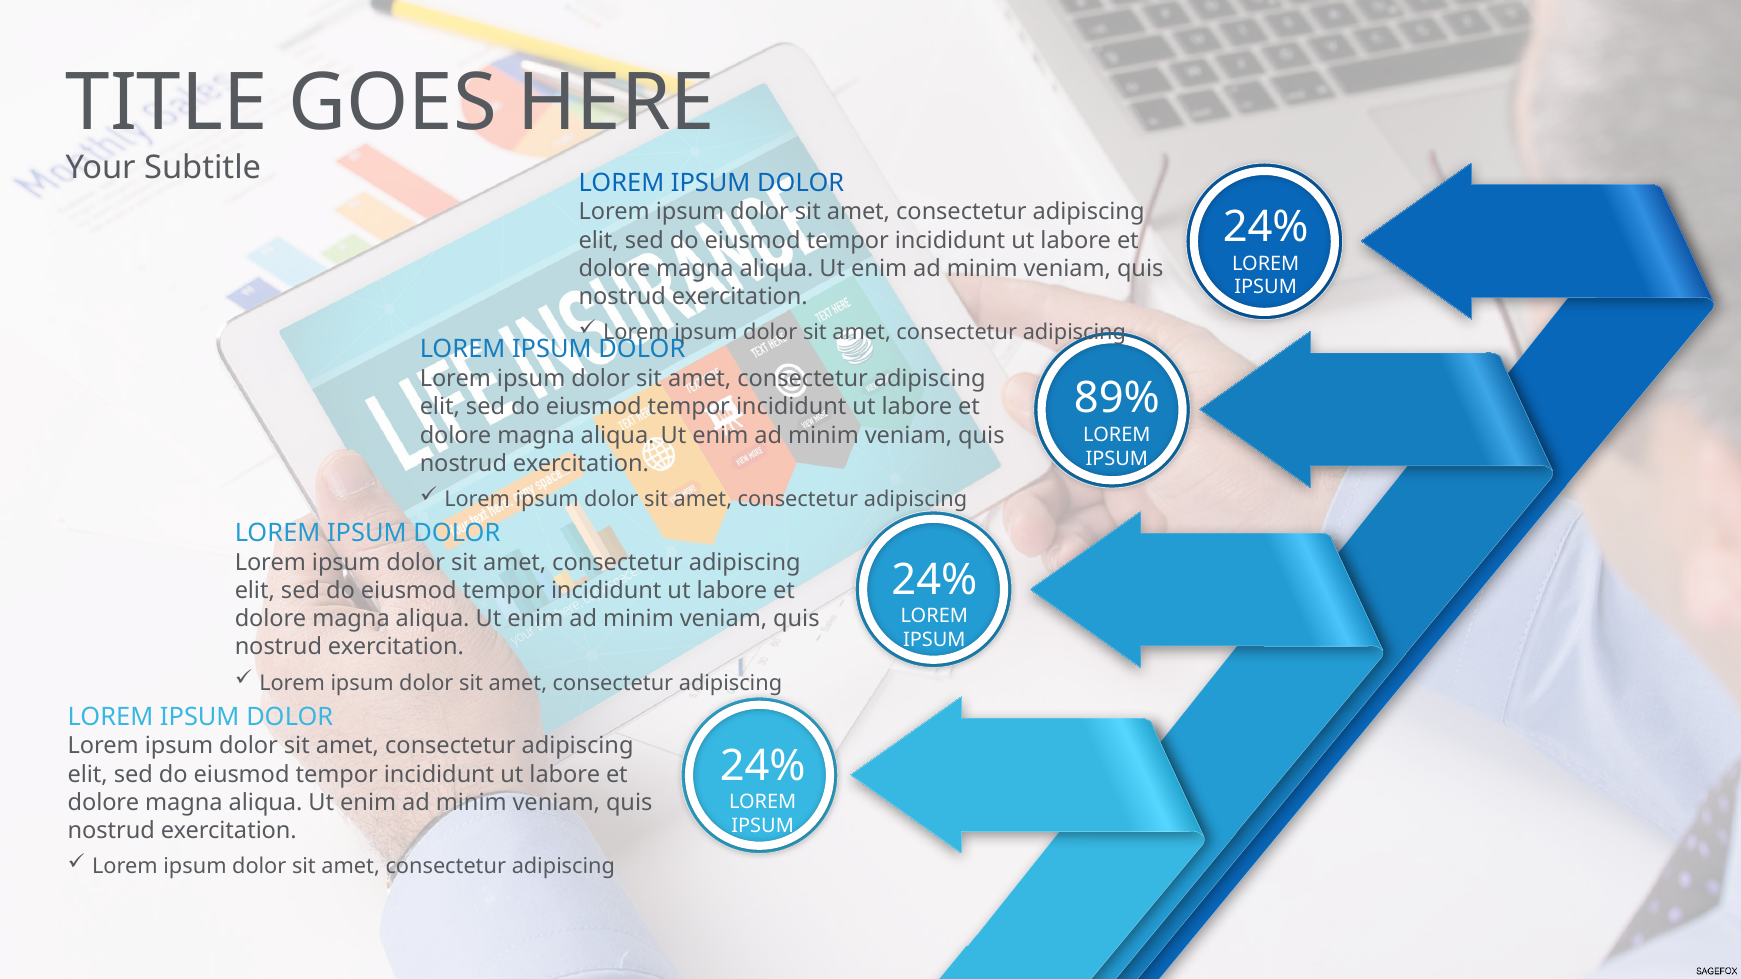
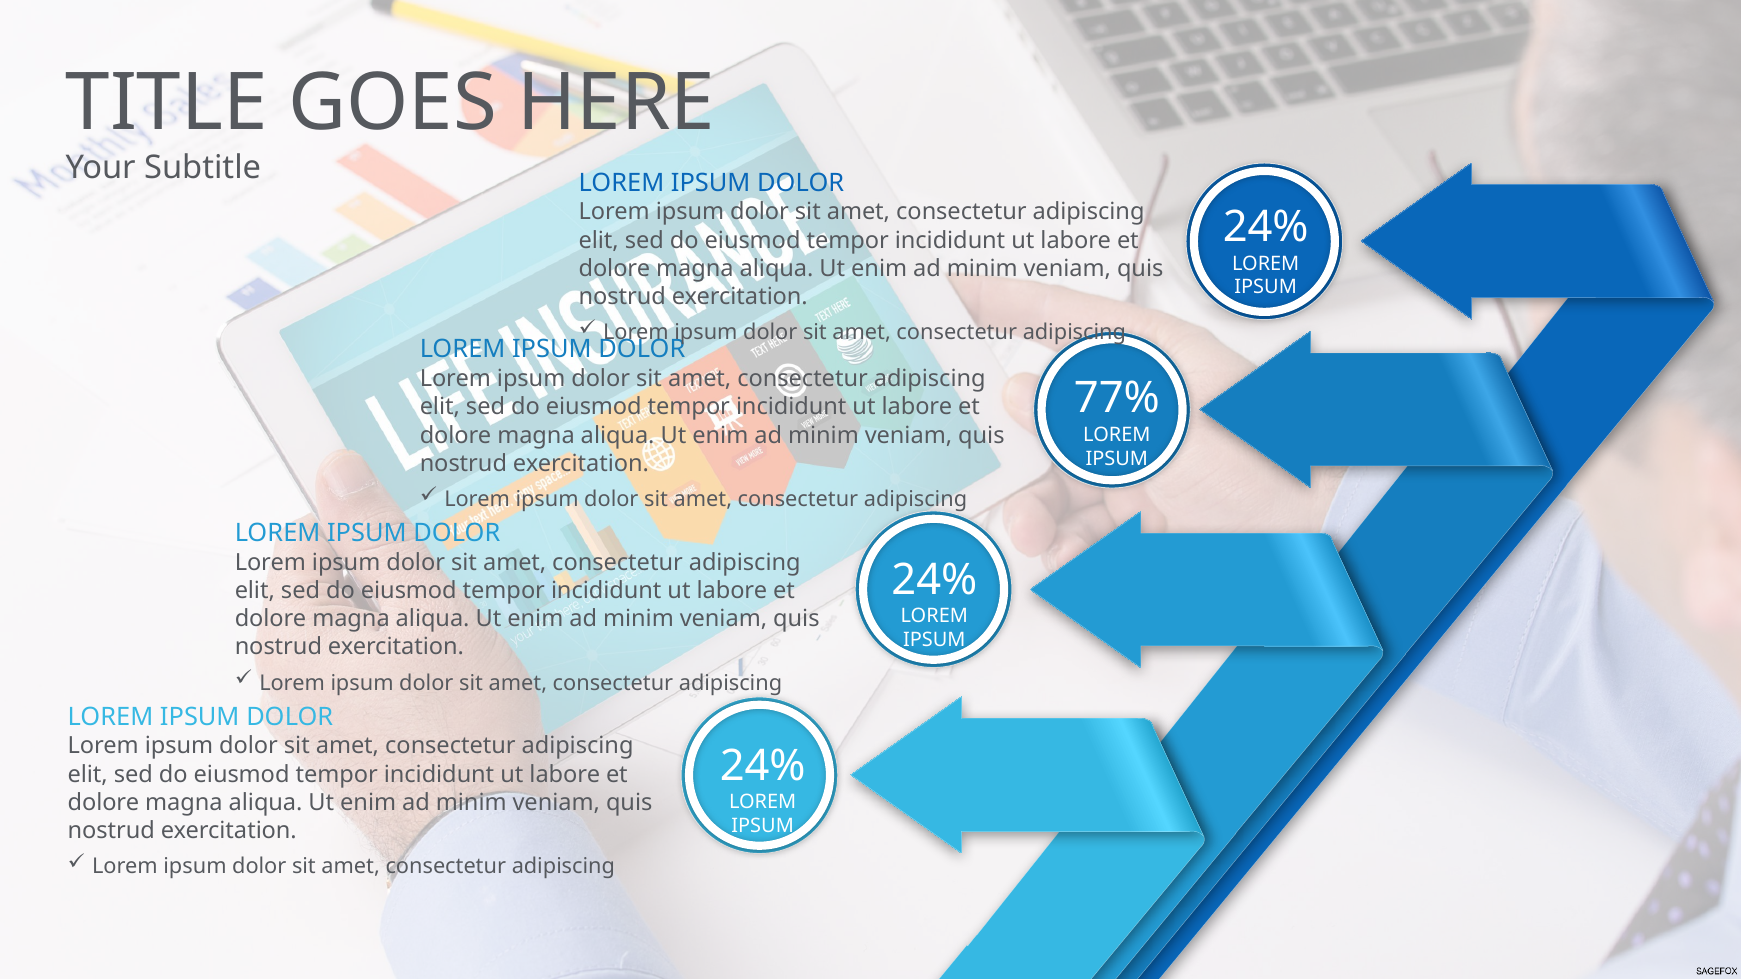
89%: 89% -> 77% (1117, 399)
